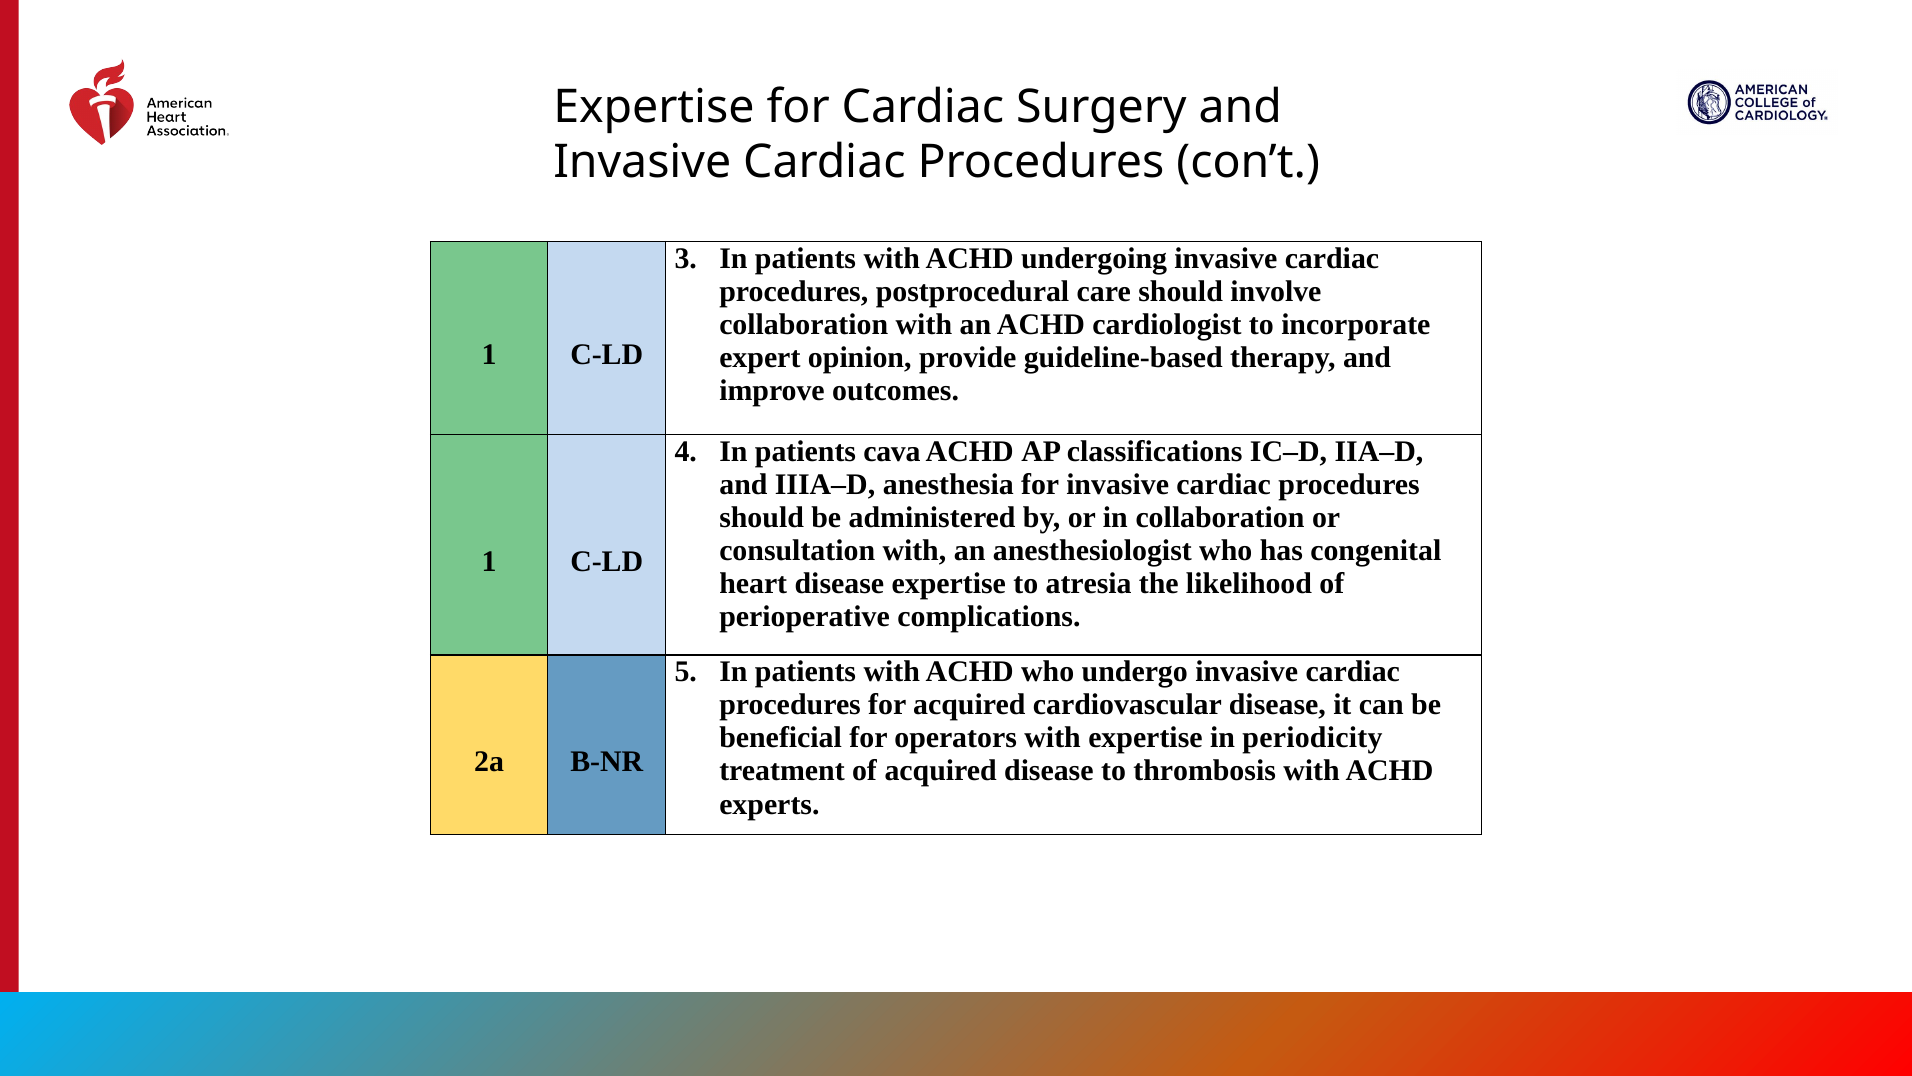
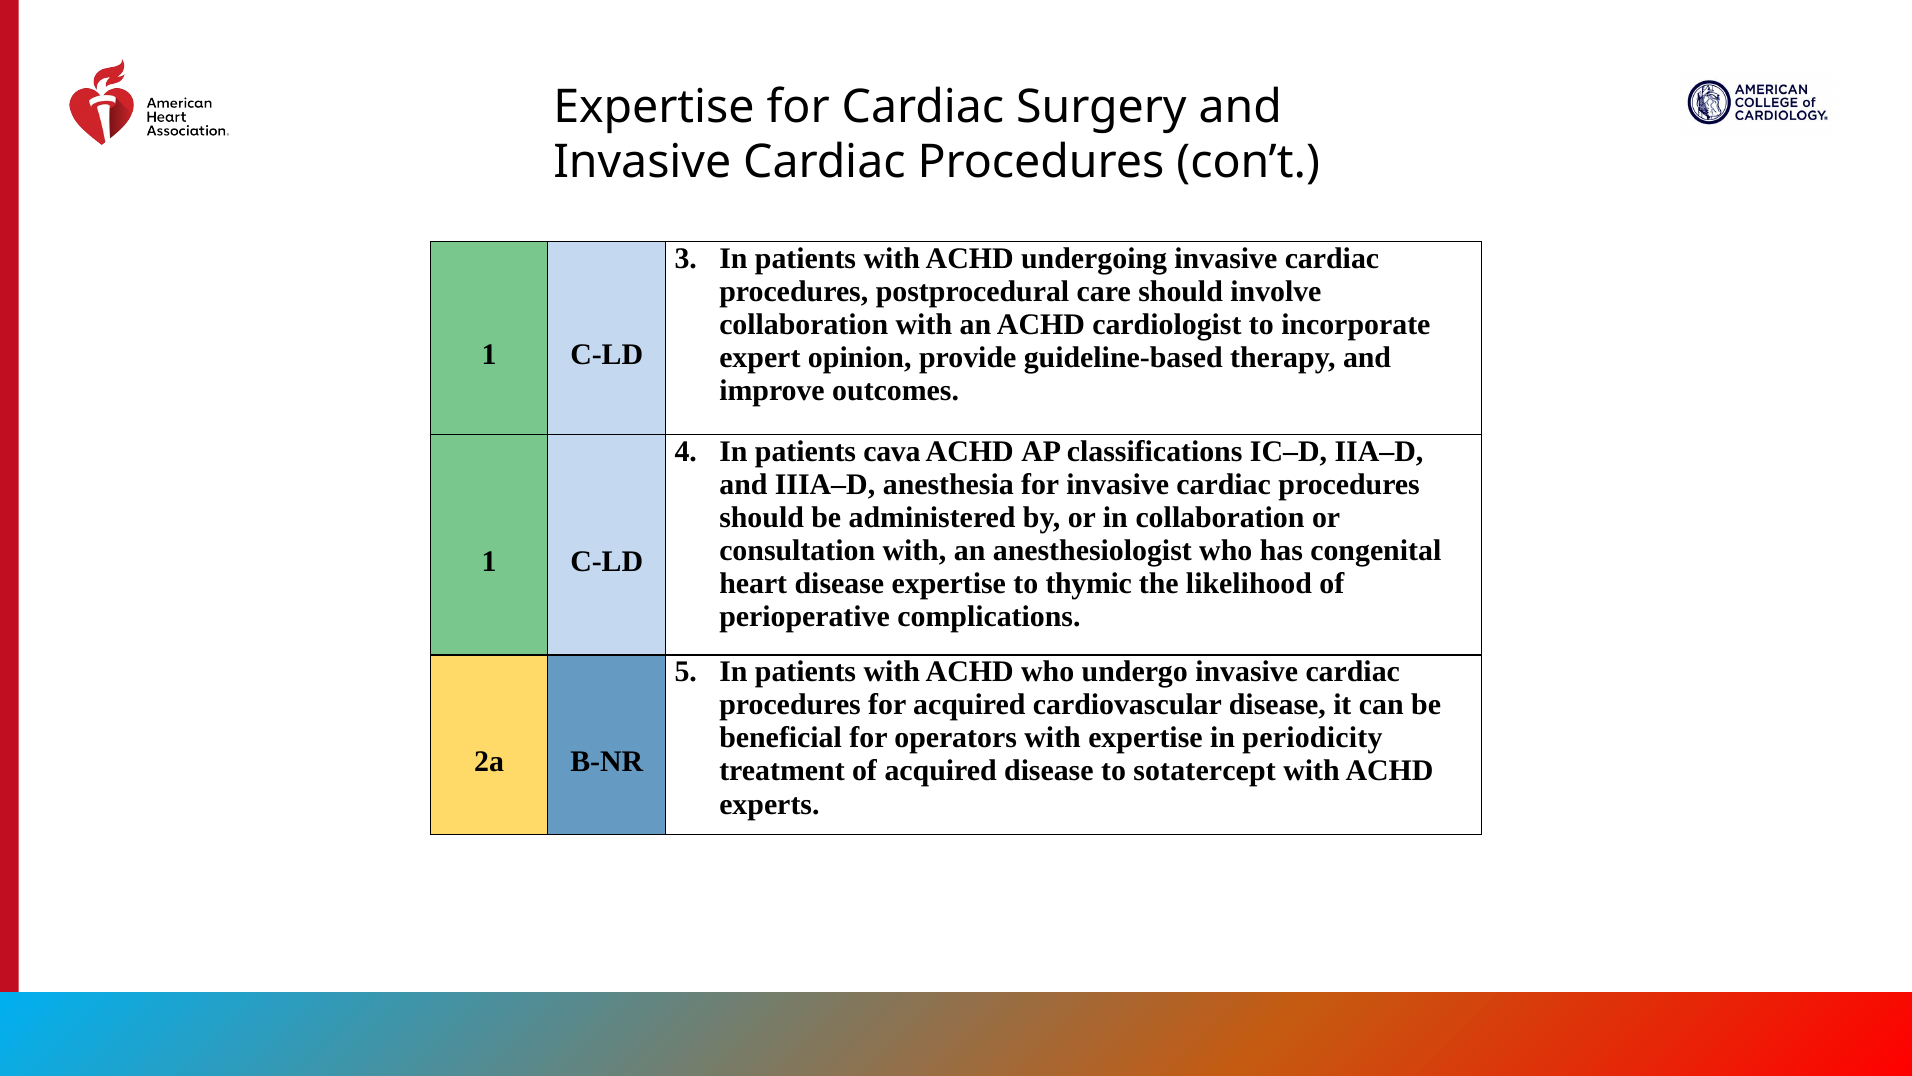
atresia: atresia -> thymic (1089, 583)
thrombosis: thrombosis -> sotatercept (1205, 771)
